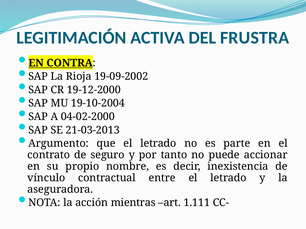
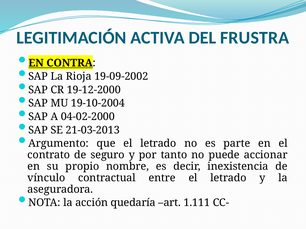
mientras: mientras -> quedaría (133, 203)
